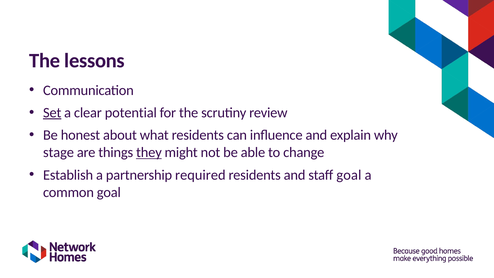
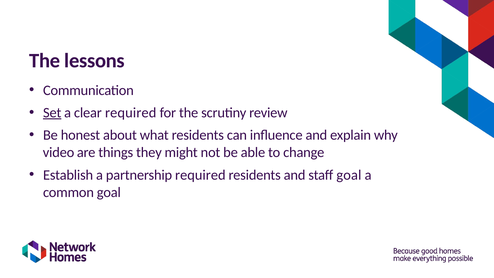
clear potential: potential -> required (131, 113)
stage: stage -> video (59, 152)
they underline: present -> none (149, 152)
